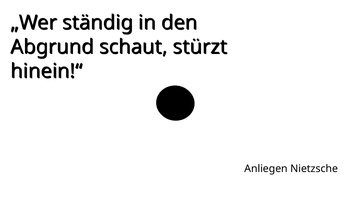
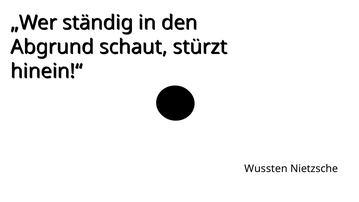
Anliegen: Anliegen -> Wussten (266, 169)
